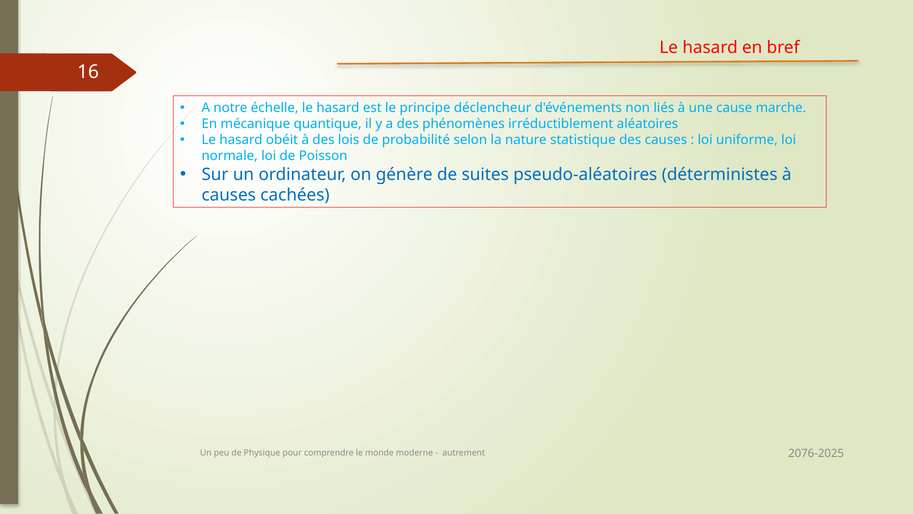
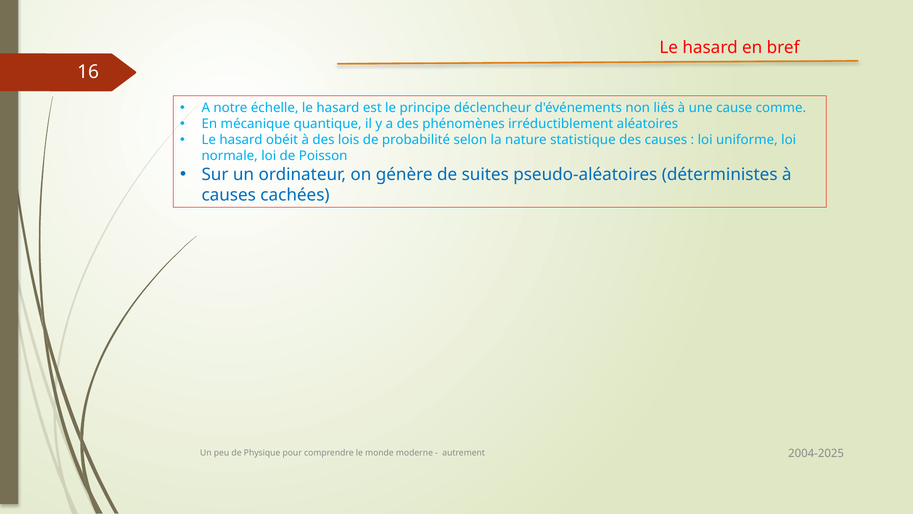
marche: marche -> comme (781, 108)
2076-2025: 2076-2025 -> 2004-2025 (816, 453)
